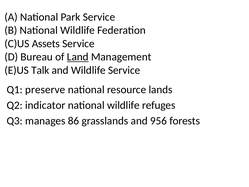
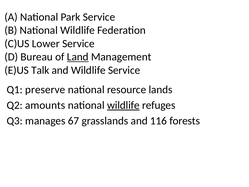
Assets: Assets -> Lower (46, 44)
indicator: indicator -> amounts (45, 105)
wildlife underline: none -> present (123, 105)
86: 86 -> 67 (73, 121)
956: 956 -> 116 (159, 121)
